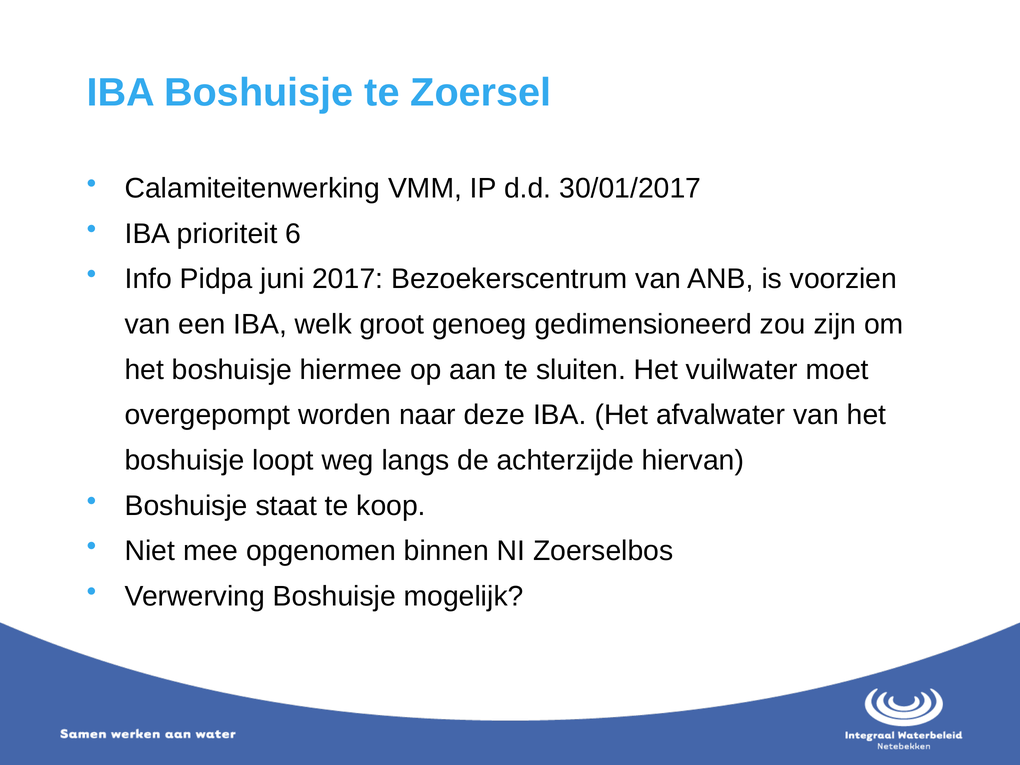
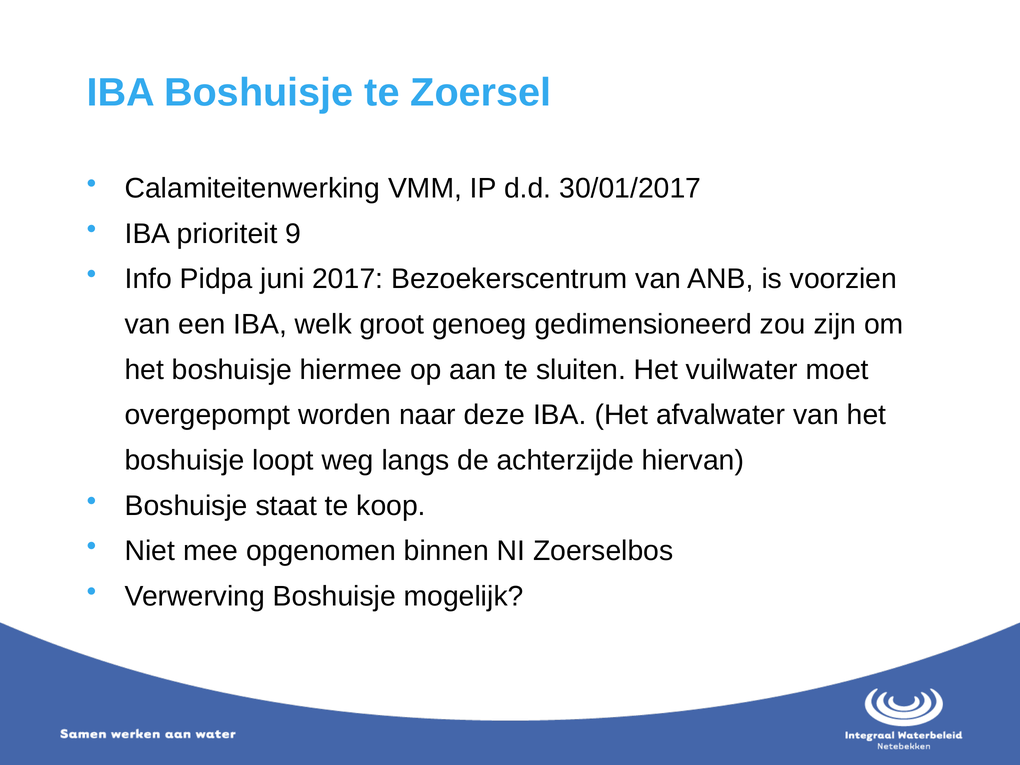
6: 6 -> 9 (293, 234)
